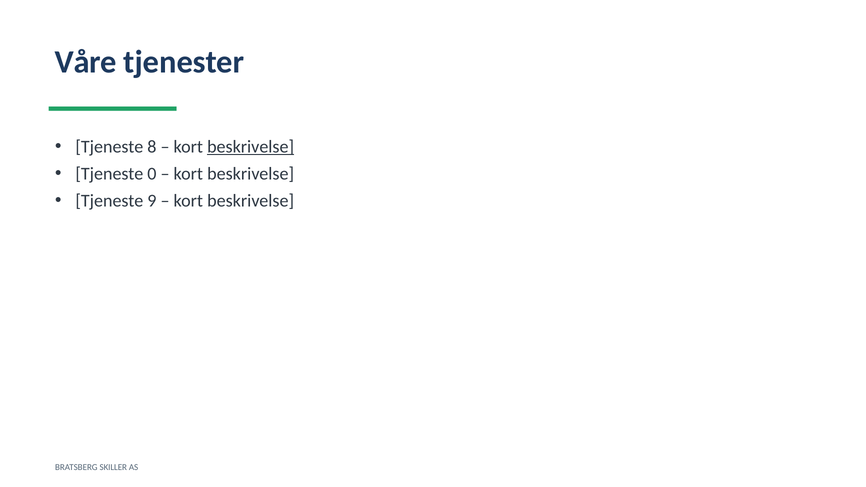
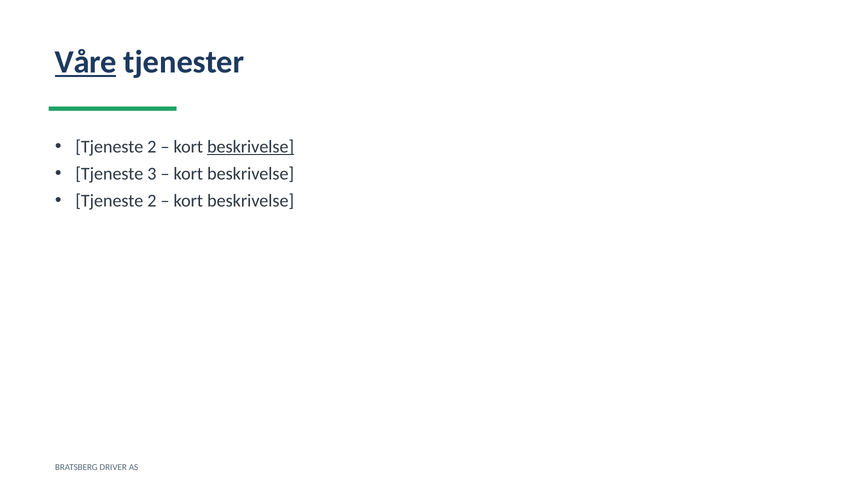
Våre underline: none -> present (86, 62)
8: 8 -> 2 (152, 147)
0: 0 -> 3 (152, 174)
9: 9 -> 2 (152, 201)
SKILLER: SKILLER -> DRIVER (113, 467)
